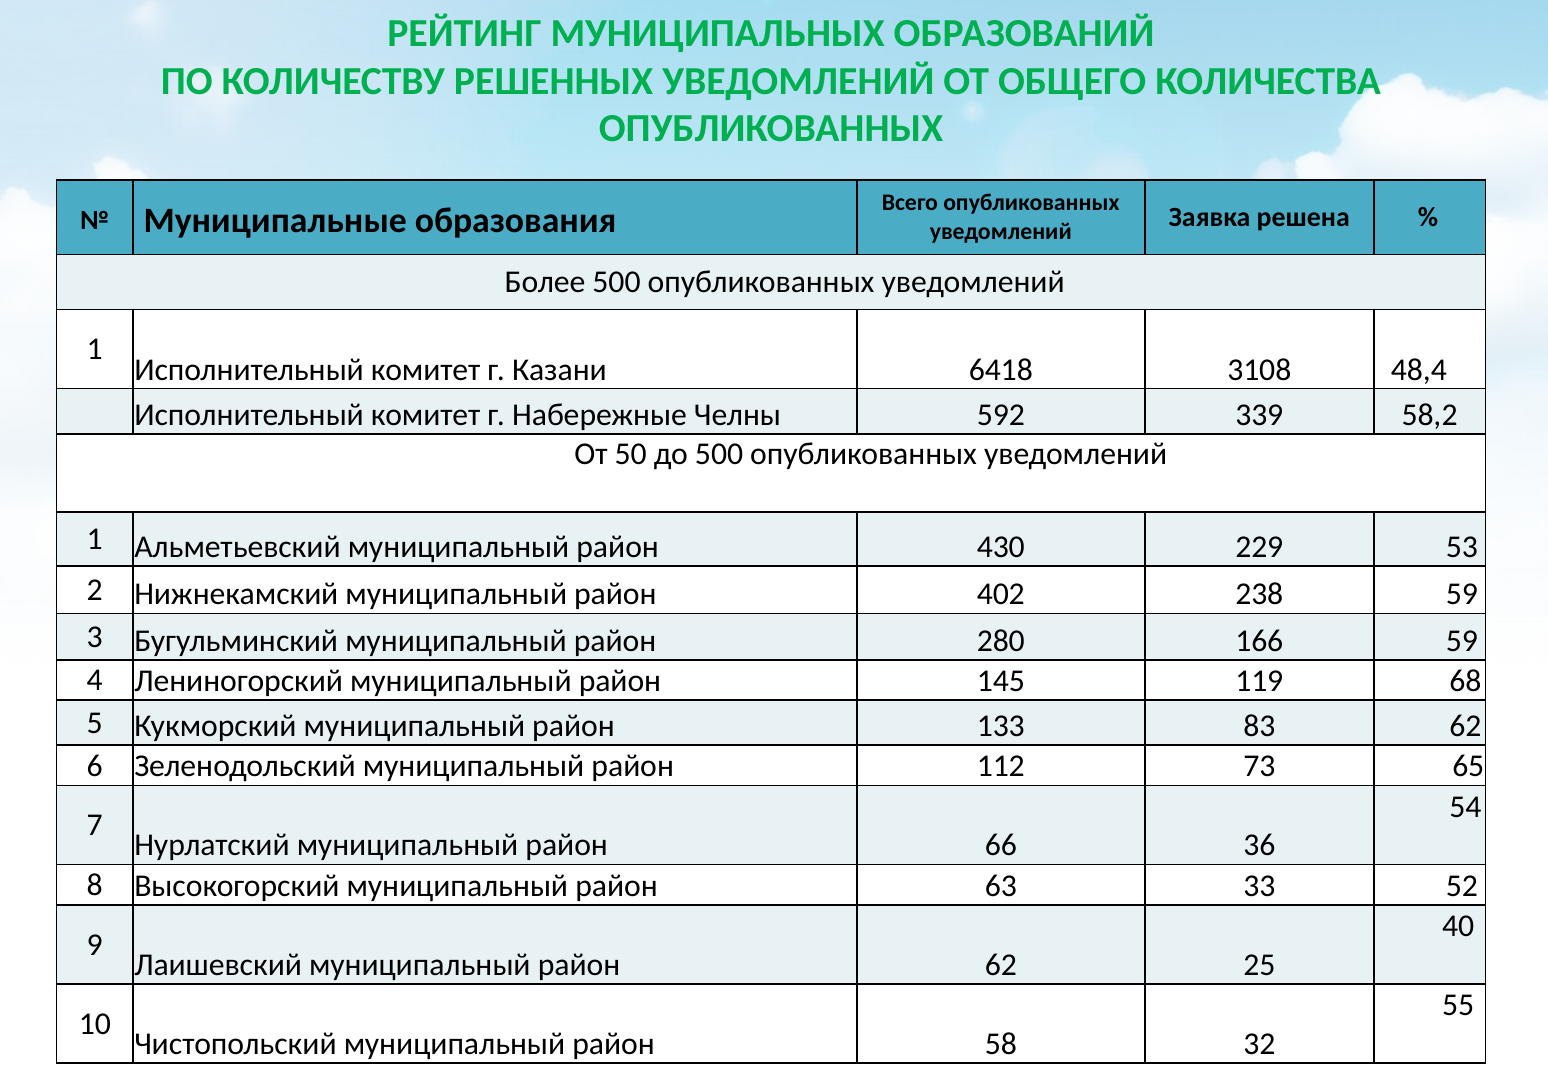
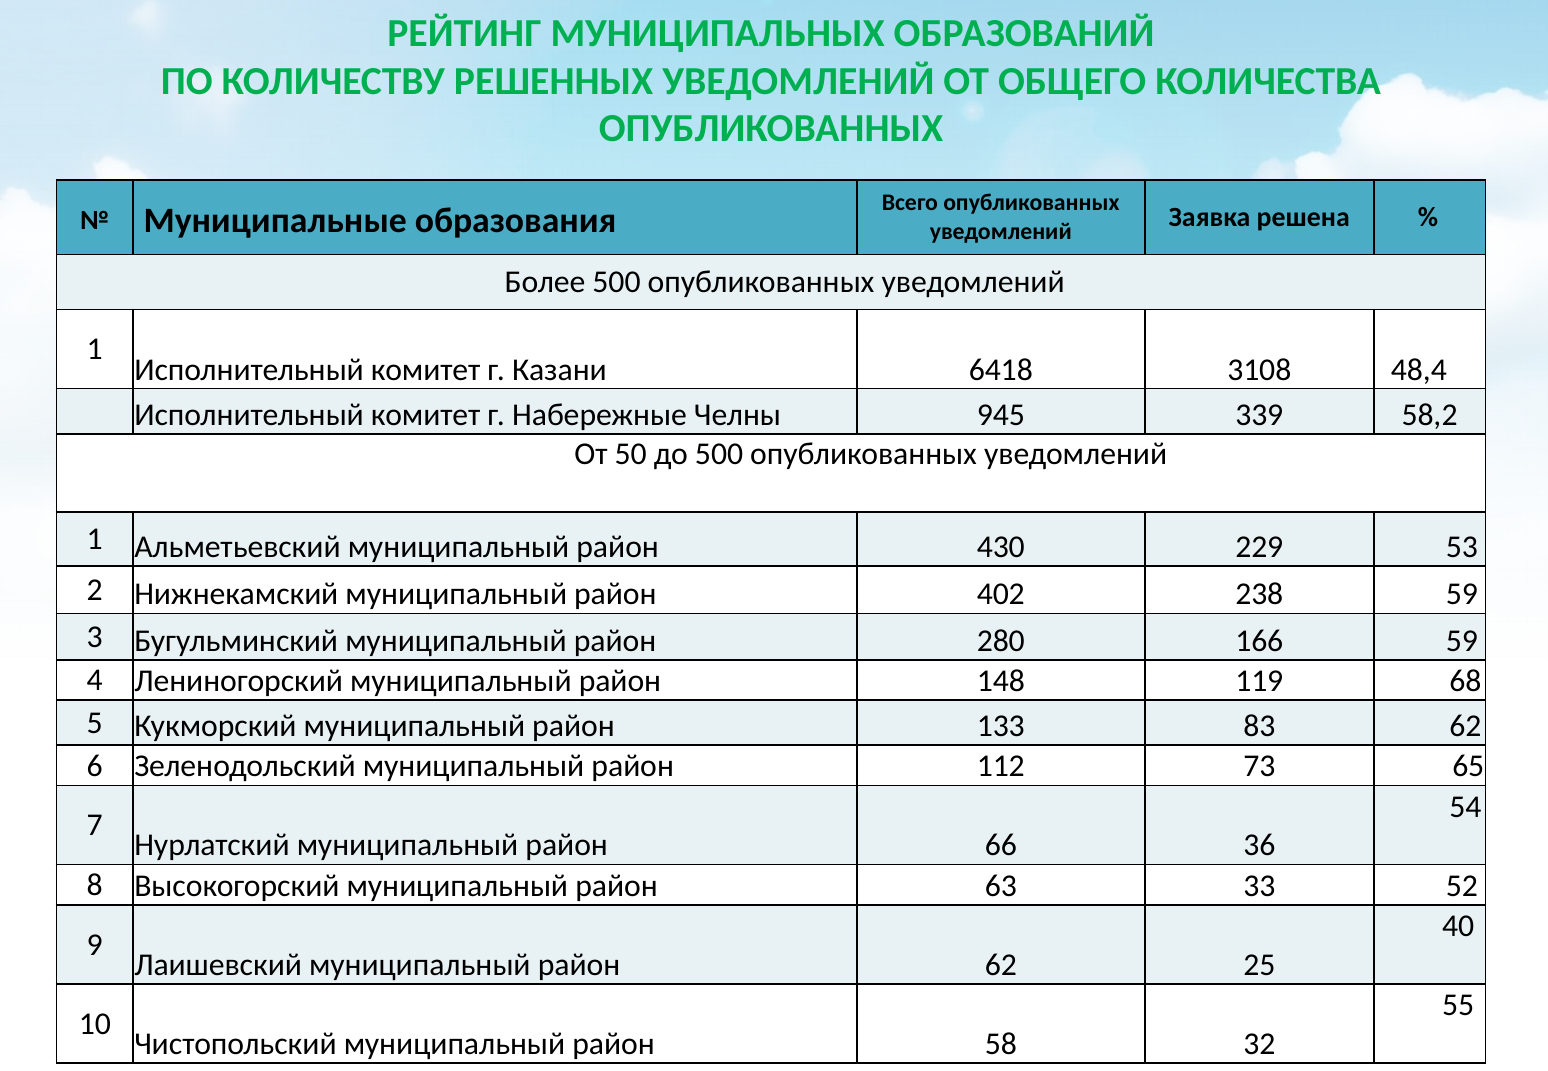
592: 592 -> 945 (1001, 415)
145: 145 -> 148 (1001, 681)
